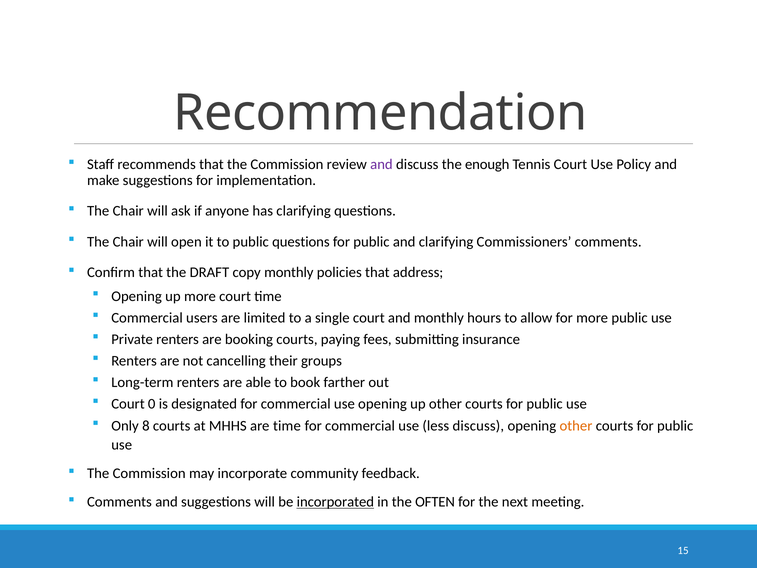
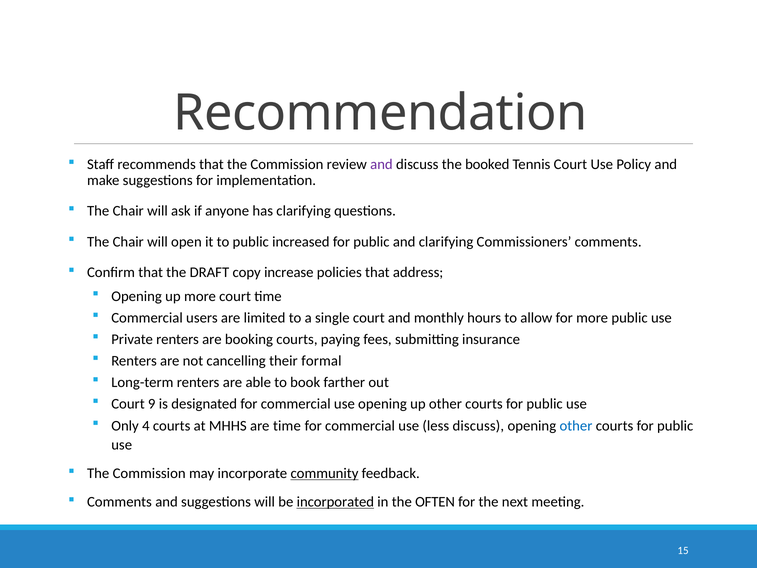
enough: enough -> booked (487, 164)
public questions: questions -> increased (301, 242)
copy monthly: monthly -> increase (289, 272)
groups: groups -> formal (321, 361)
0: 0 -> 9 (152, 404)
8: 8 -> 4 (146, 425)
other colour: orange -> blue (576, 425)
community underline: none -> present (324, 473)
